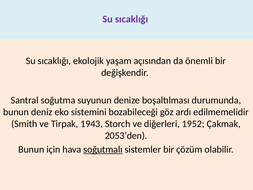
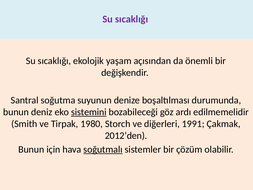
sistemini underline: none -> present (89, 112)
1943: 1943 -> 1980 (92, 124)
1952: 1952 -> 1991 (193, 124)
2053’den: 2053’den -> 2012’den (126, 135)
